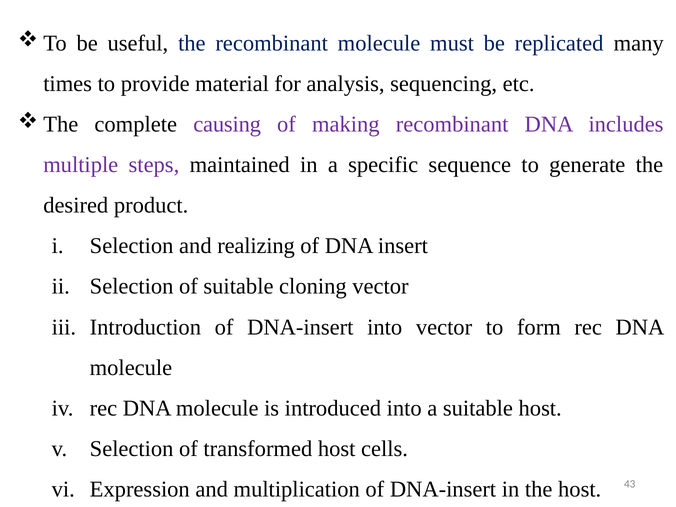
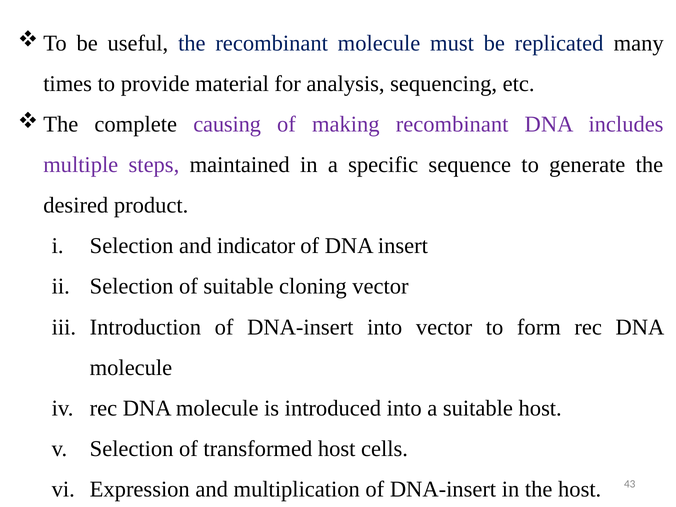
realizing: realizing -> indicator (256, 246)
